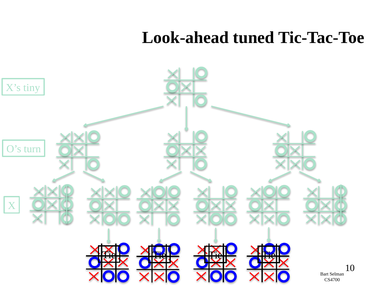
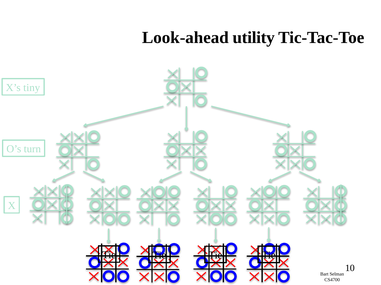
tuned: tuned -> utility (254, 38)
